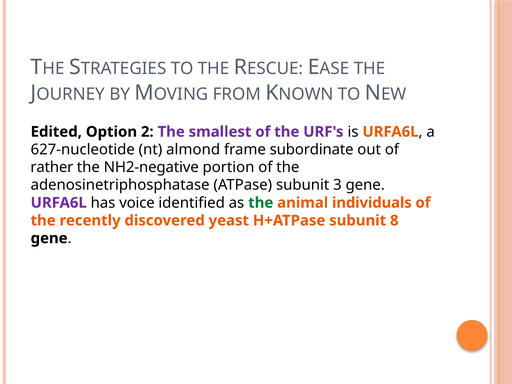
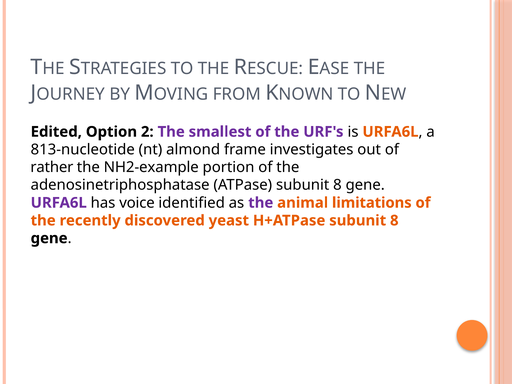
627-nucleotide: 627-nucleotide -> 813-nucleotide (83, 150)
subordinate: subordinate -> investigates (312, 150)
NH2-negative: NH2-negative -> NH2-example (151, 167)
ATPase subunit 3: 3 -> 8 (337, 185)
the colour: green -> purple (261, 203)
individuals: individuals -> limitations (372, 203)
